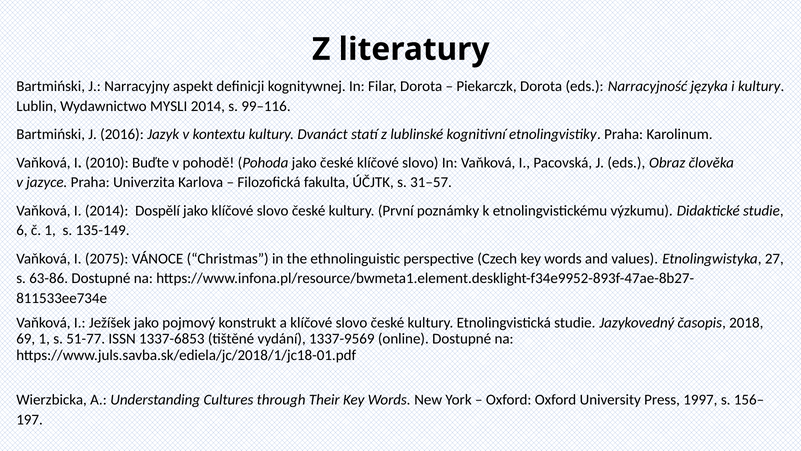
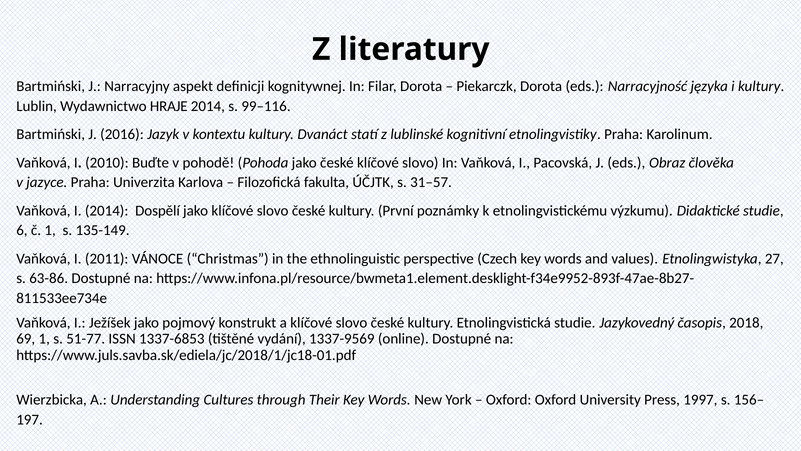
MYSLI: MYSLI -> HRAJE (169, 106)
2075: 2075 -> 2011 (107, 258)
